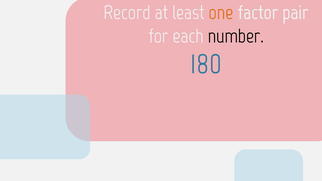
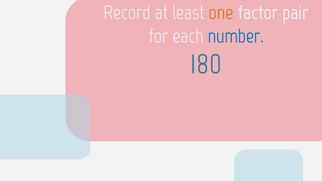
number colour: black -> blue (236, 36)
